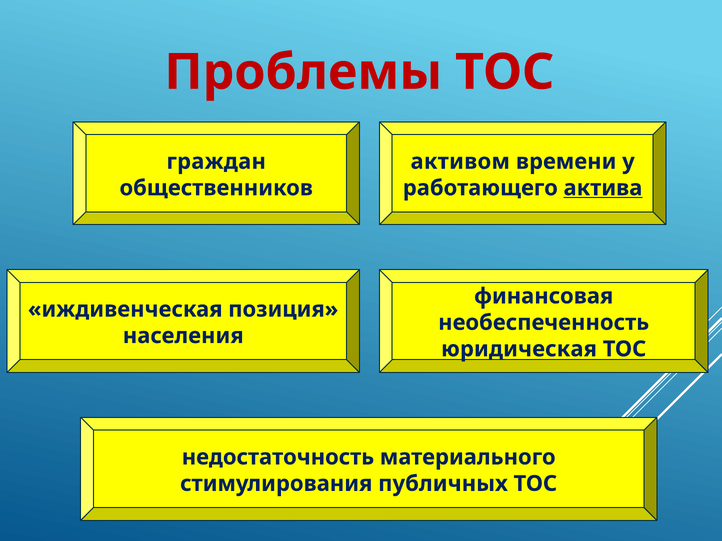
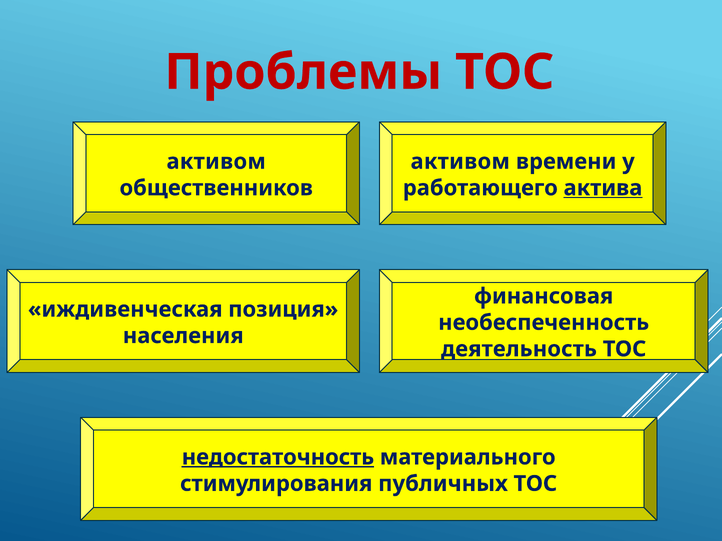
граждан: граждан -> активом (216, 162)
юридическая: юридическая -> деятельность (519, 349)
недостаточность underline: none -> present (278, 458)
